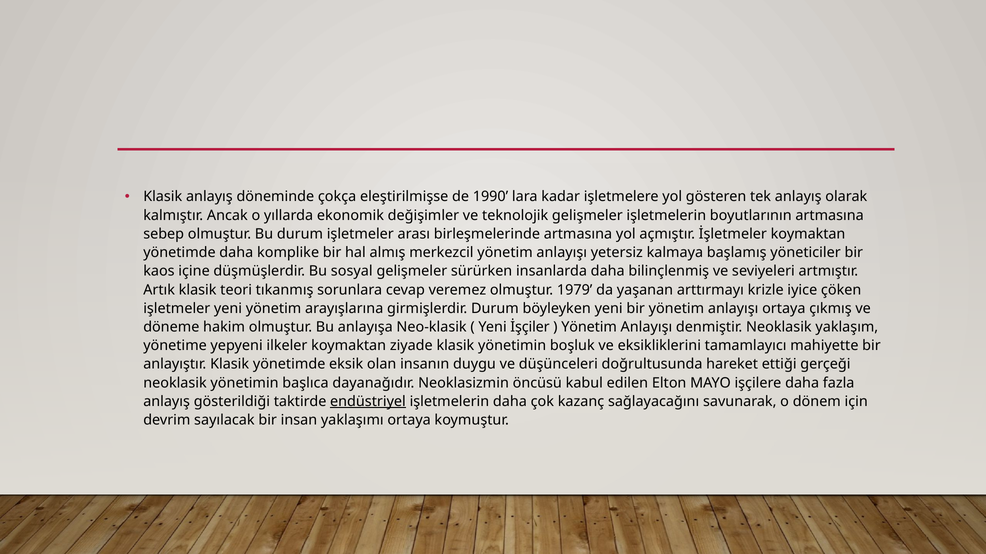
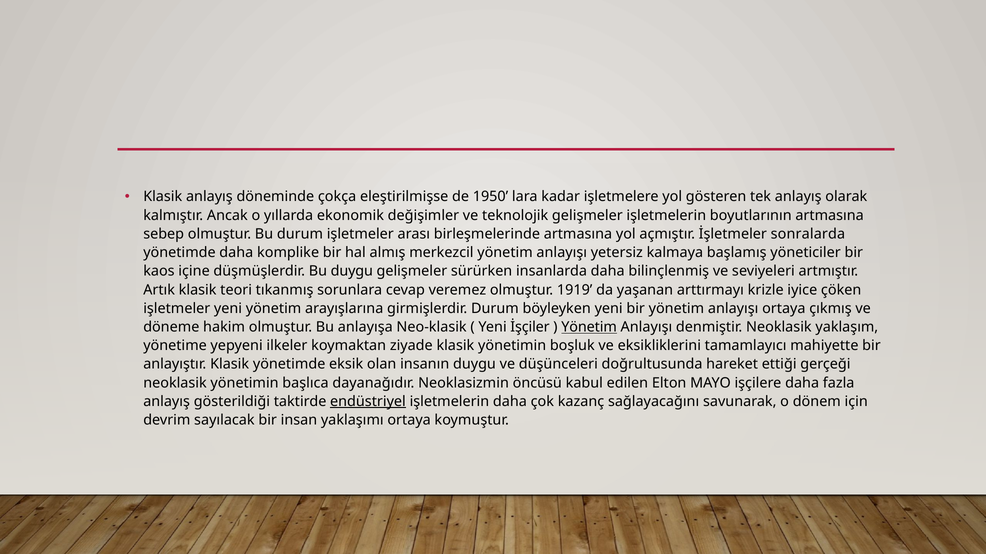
1990: 1990 -> 1950 (490, 197)
İşletmeler koymaktan: koymaktan -> sonralarda (808, 234)
Bu sosyal: sosyal -> duygu (352, 271)
1979: 1979 -> 1919 (575, 290)
Yönetim underline: none -> present (589, 327)
